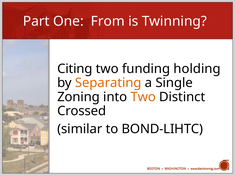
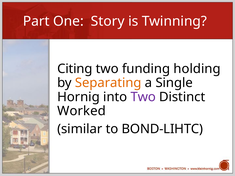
From: From -> Story (108, 21)
Zoning: Zoning -> Hornig (78, 97)
Two colour: orange -> purple (143, 97)
Crossed: Crossed -> Worked (82, 111)
